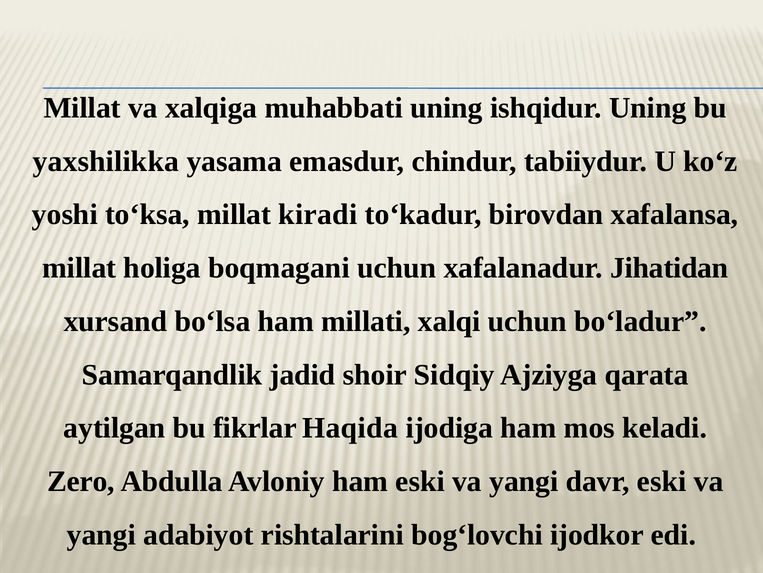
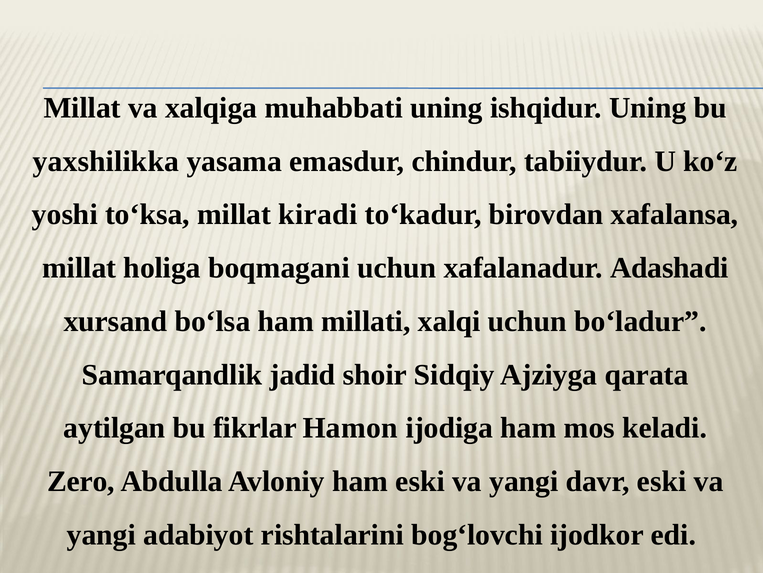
Jihatidan: Jihatidan -> Adashadi (669, 268)
Haqida: Haqida -> Hamon (350, 428)
